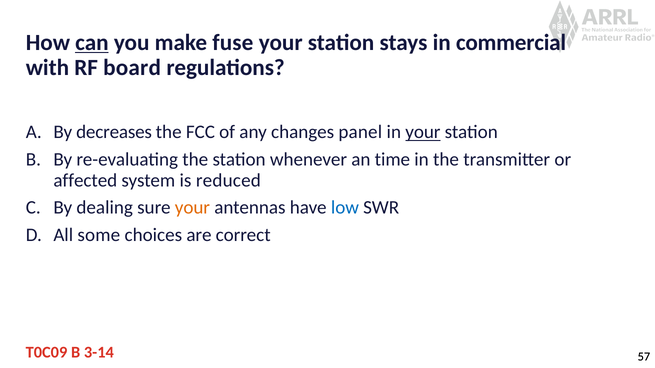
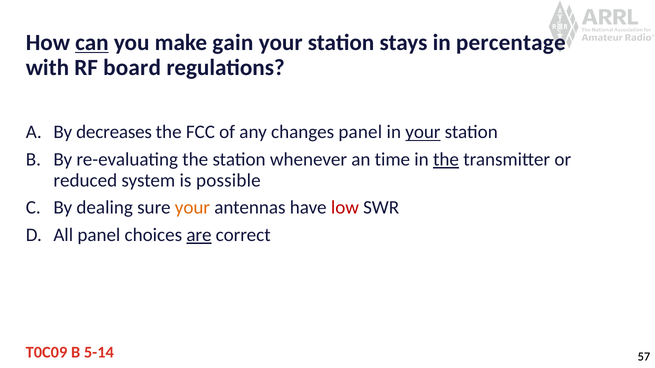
fuse: fuse -> gain (233, 43)
commercial: commercial -> percentage (511, 43)
the underline: none -> present (446, 160)
affected: affected -> reduced (85, 180)
reduced: reduced -> possible (228, 180)
low colour: blue -> red (345, 208)
All some: some -> panel (99, 235)
are underline: none -> present (199, 235)
3-14: 3-14 -> 5-14 (99, 353)
